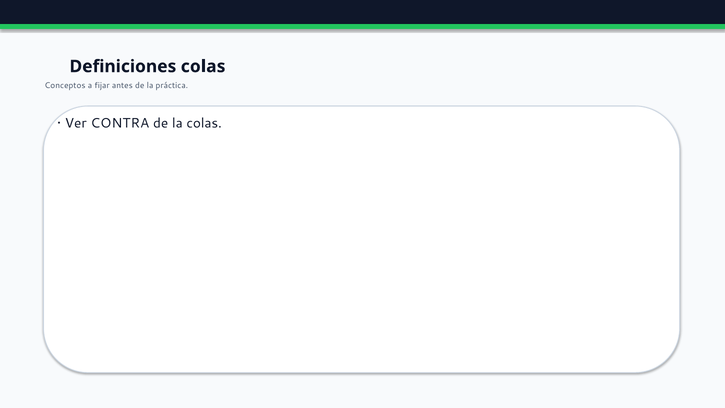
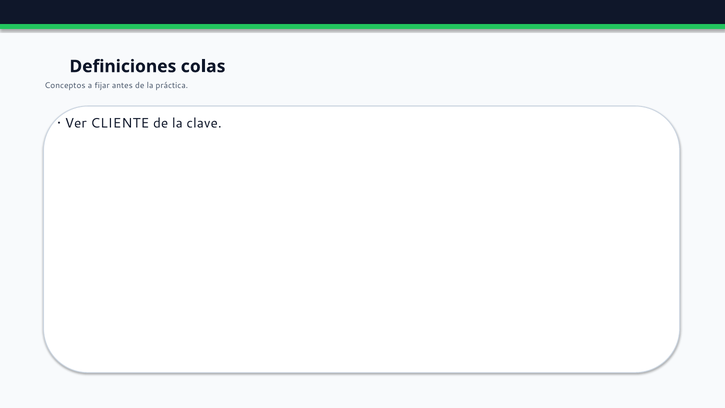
CONTRA: CONTRA -> CLIENTE (120, 123)
la colas: colas -> clave (204, 123)
